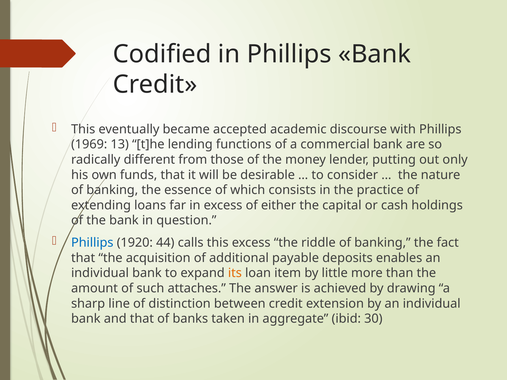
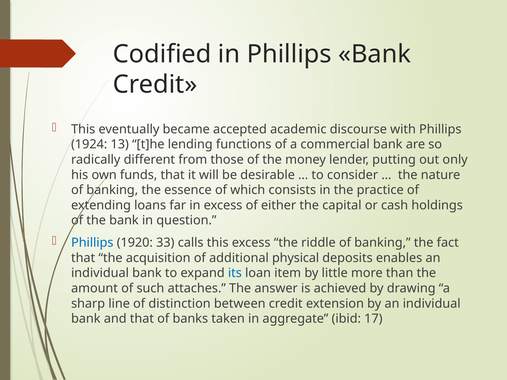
1969: 1969 -> 1924 (89, 145)
44: 44 -> 33 (165, 243)
payable: payable -> physical (296, 258)
its colour: orange -> blue (235, 273)
30: 30 -> 17 (373, 319)
